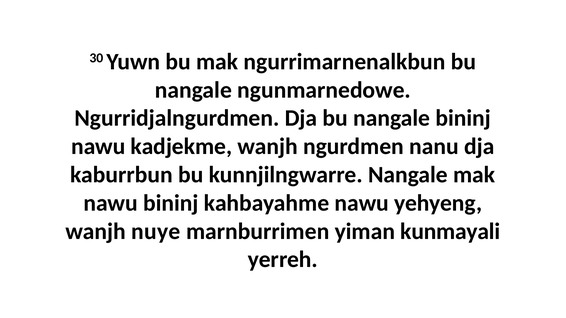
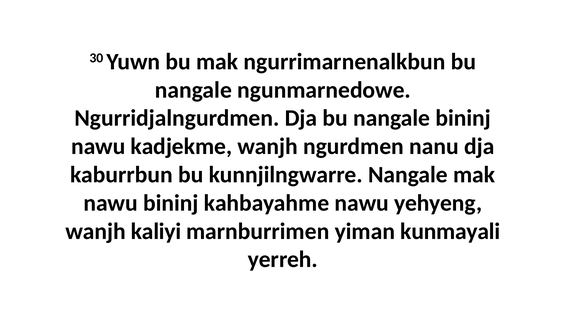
nuye: nuye -> kaliyi (156, 232)
